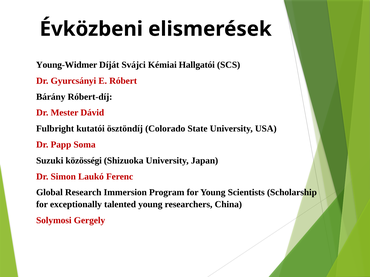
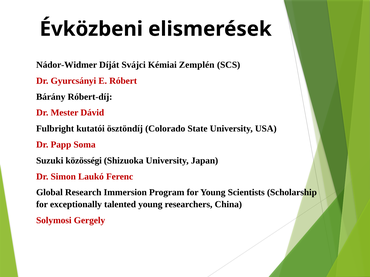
Young-Widmer: Young-Widmer -> Nádor-Widmer (67, 65)
Hallgatói: Hallgatói -> Zemplén (197, 65)
